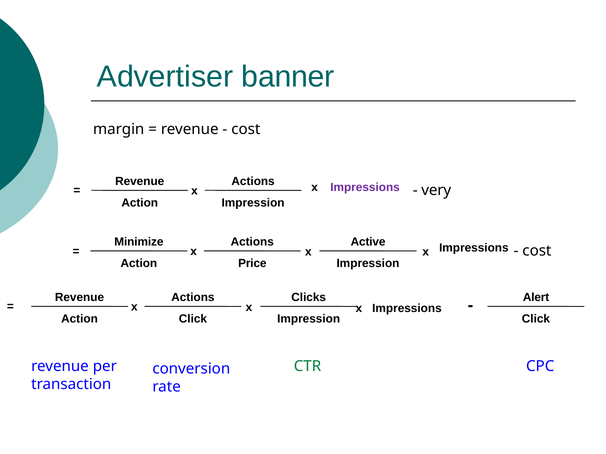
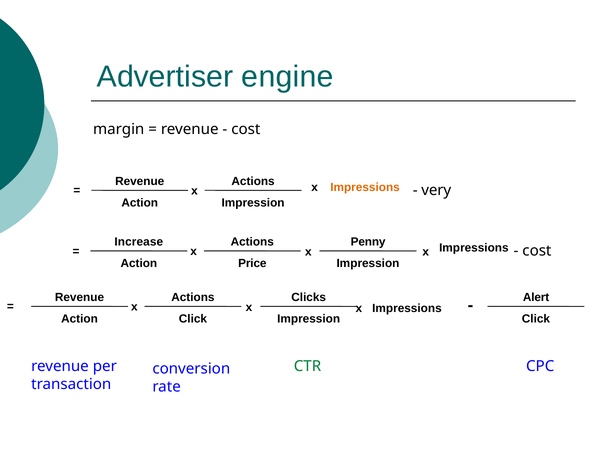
banner: banner -> engine (288, 77)
Impressions colour: purple -> orange (365, 188)
Minimize: Minimize -> Increase (139, 242)
Active: Active -> Penny (368, 242)
